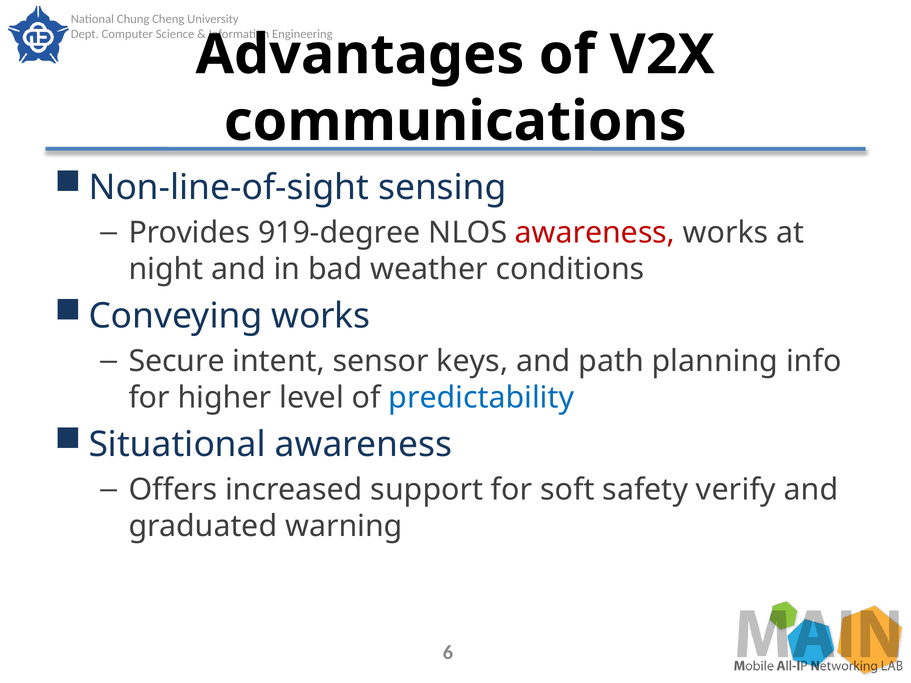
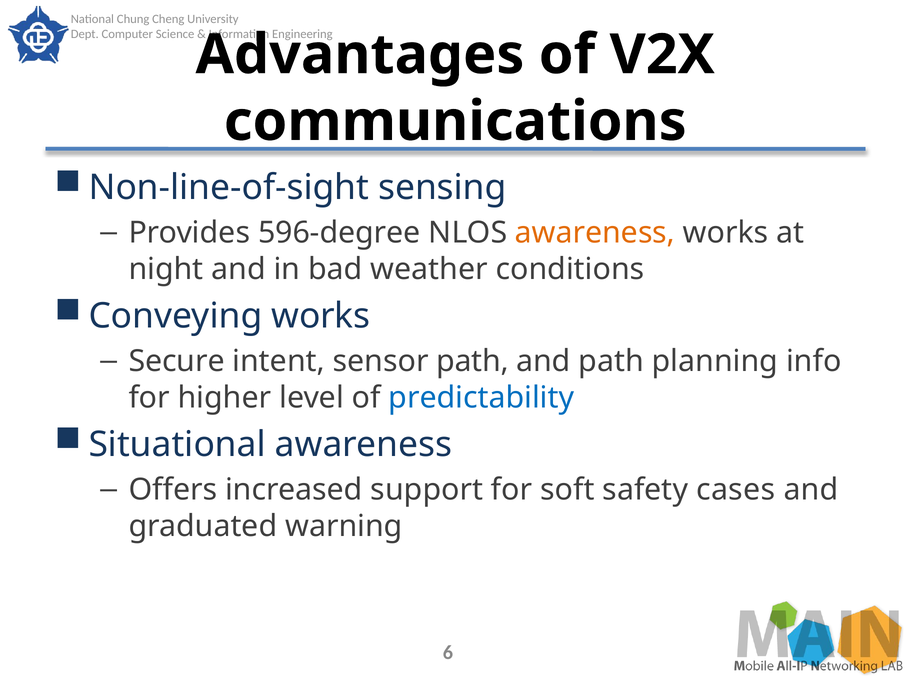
919-degree: 919-degree -> 596-degree (339, 233)
awareness colour: red -> orange (595, 233)
sensor keys: keys -> path (472, 362)
verify: verify -> cases (736, 490)
